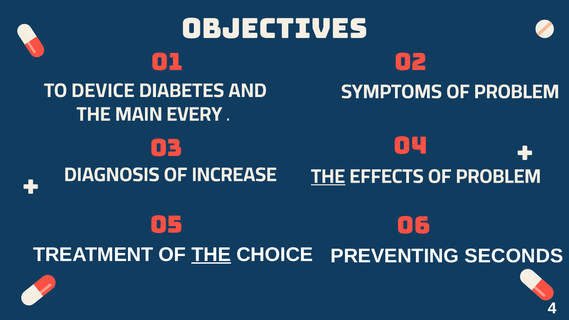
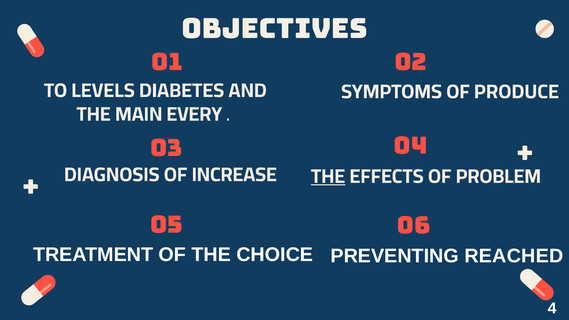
DEVICE: DEVICE -> LEVELS (103, 91)
SYMPTOMS OF PROBLEM: PROBLEM -> PRODUCE (517, 92)
THE underline: present -> none (211, 255)
SECONDS: SECONDS -> REACHED (514, 256)
